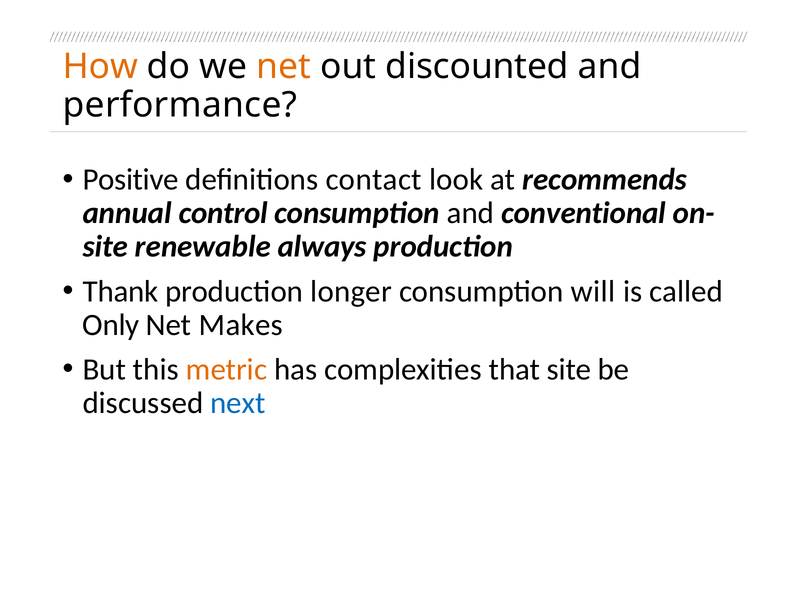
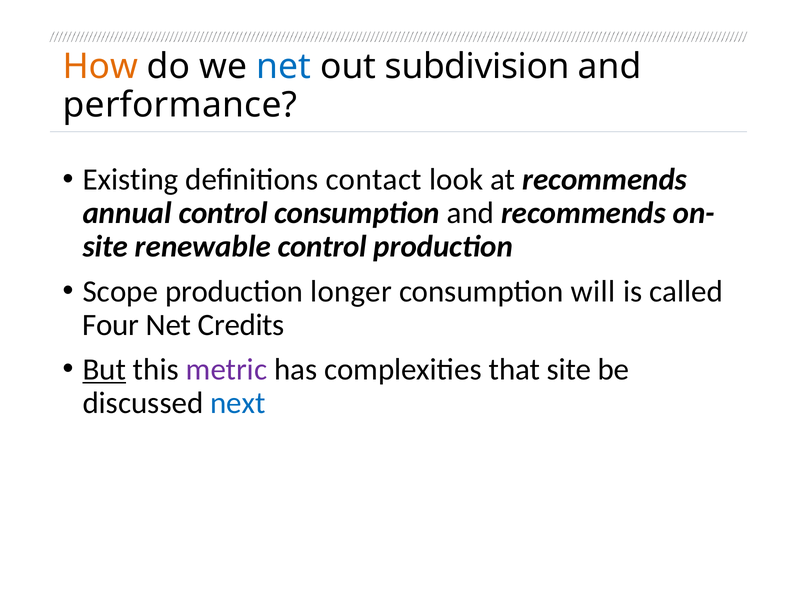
net colour: orange -> blue (284, 67)
discounted: discounted -> subdivision (477, 67)
Positive: Positive -> Existing (131, 180)
and conventional: conventional -> recommends (584, 213)
renewable always: always -> control (322, 247)
Thank: Thank -> Scope (120, 291)
Only: Only -> Four (111, 325)
Makes: Makes -> Credits (241, 325)
But underline: none -> present (104, 369)
metric colour: orange -> purple (226, 369)
